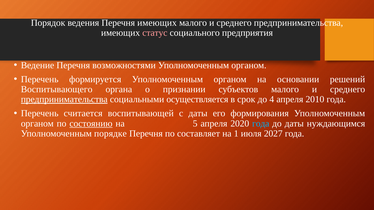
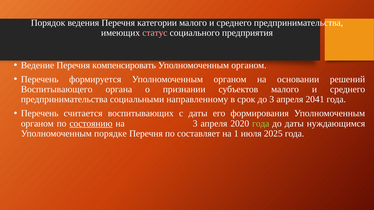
Перечня имеющих: имеющих -> категории (157, 23)
возможностями: возможностями -> компенсировать (124, 65)
предпринимательства underline: present -> none (64, 100)
осуществляется: осуществляется -> направленному (197, 100)
до 4: 4 -> 3 (272, 100)
2010: 2010 -> 2041 (315, 100)
воспитывающей: воспитывающей -> воспитывающих (141, 114)
на 5: 5 -> 3 (195, 124)
года colour: light blue -> light green (261, 124)
2027: 2027 -> 2025 (273, 134)
